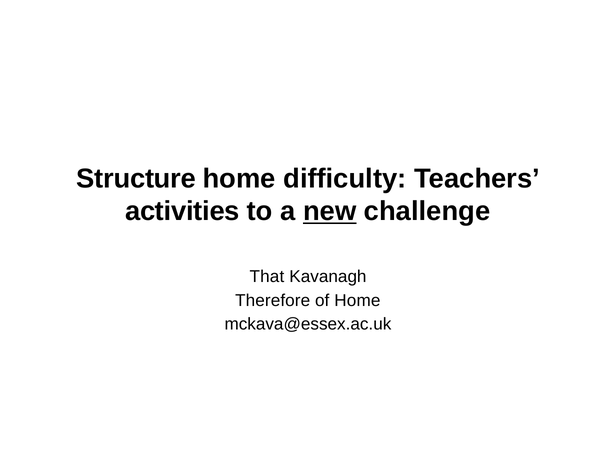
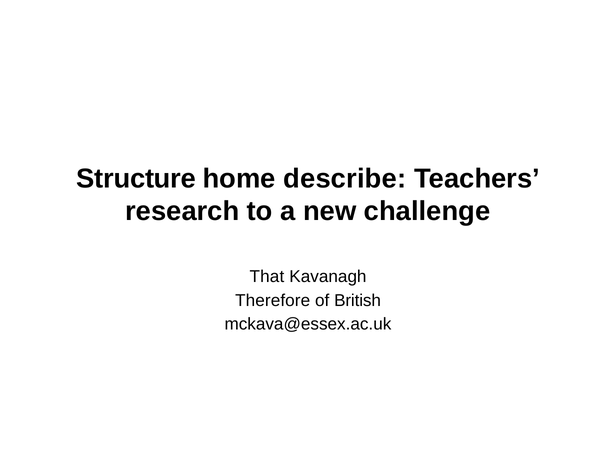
difficulty: difficulty -> describe (345, 179)
activities: activities -> research (182, 211)
new underline: present -> none (330, 211)
of Home: Home -> British (358, 300)
